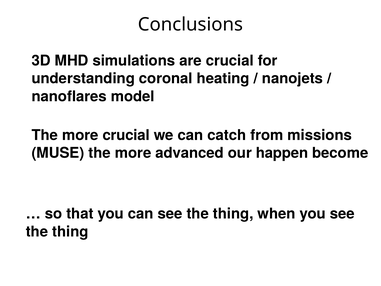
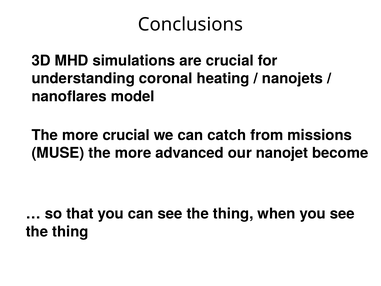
happen: happen -> nanojet (282, 153)
